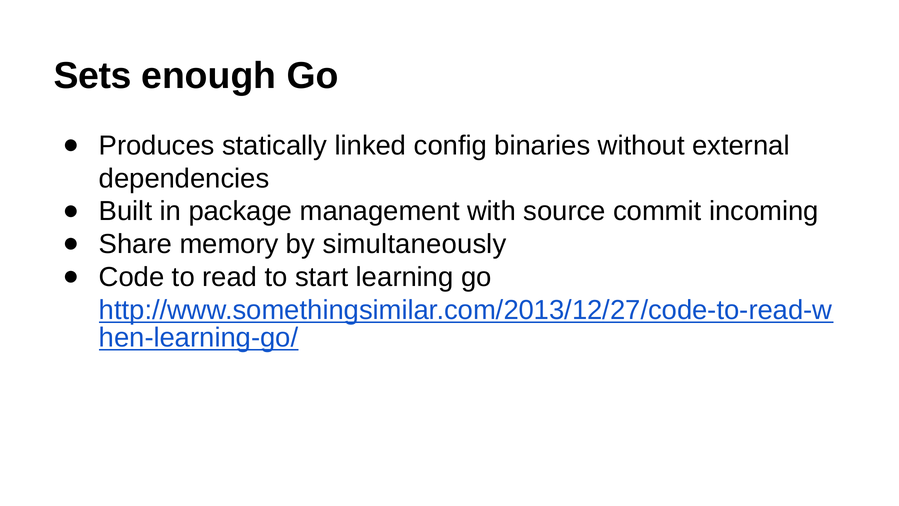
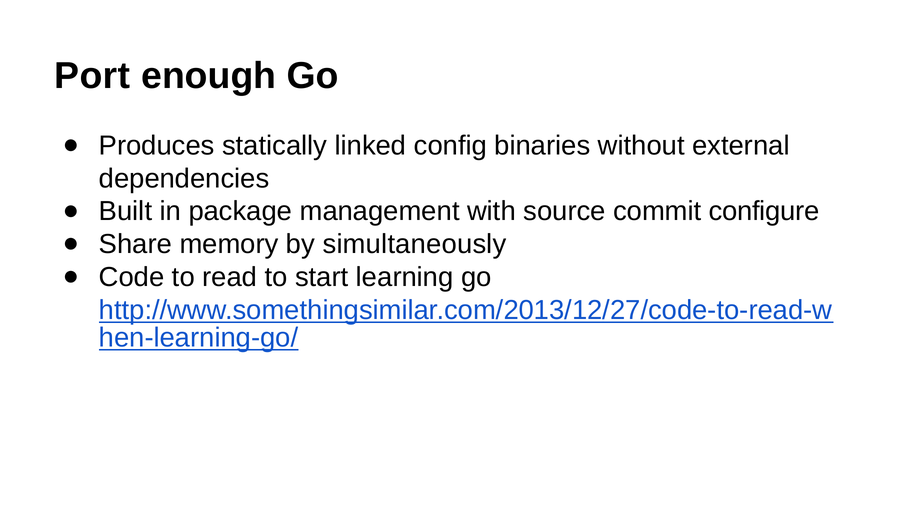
Sets: Sets -> Port (92, 76)
incoming: incoming -> configure (764, 211)
